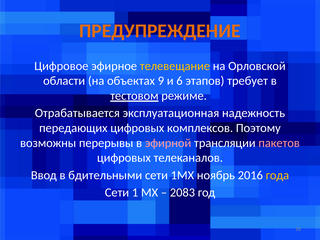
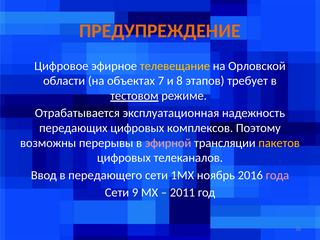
9: 9 -> 7 (161, 81)
6: 6 -> 8 (180, 81)
пакетов colour: pink -> yellow (279, 143)
бдительными: бдительными -> передающего (105, 175)
года colour: yellow -> pink (277, 175)
1: 1 -> 9 (135, 193)
2083: 2083 -> 2011 (182, 193)
